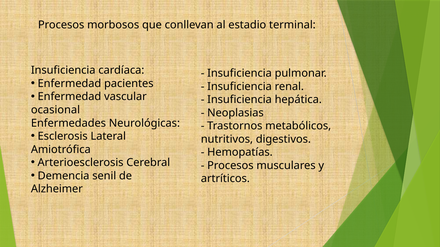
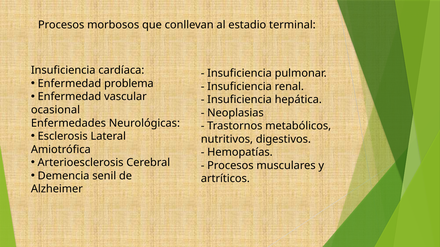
pacientes: pacientes -> problema (129, 84)
